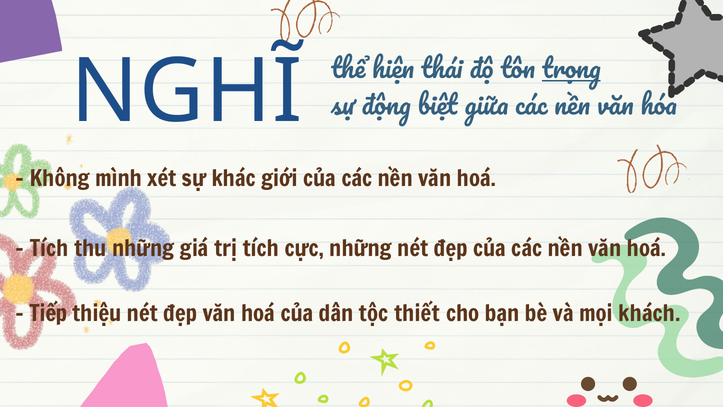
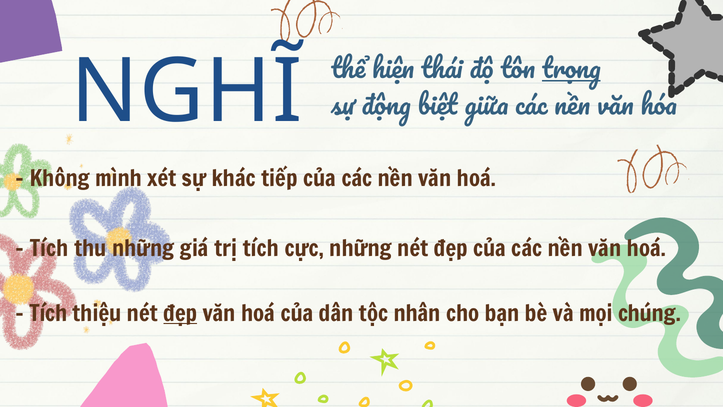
giới: giới -> tiếp (279, 179)
Tiếp: Tiếp -> Tích (48, 314)
đẹp underline: none -> present (180, 314)
thiết: thiết -> nhân (417, 314)
khách: khách -> chúng (650, 314)
